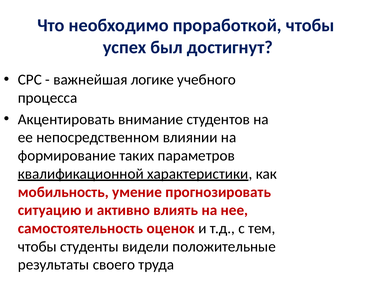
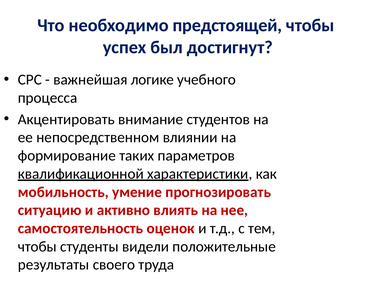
проработкой: проработкой -> предстоящей (227, 25)
